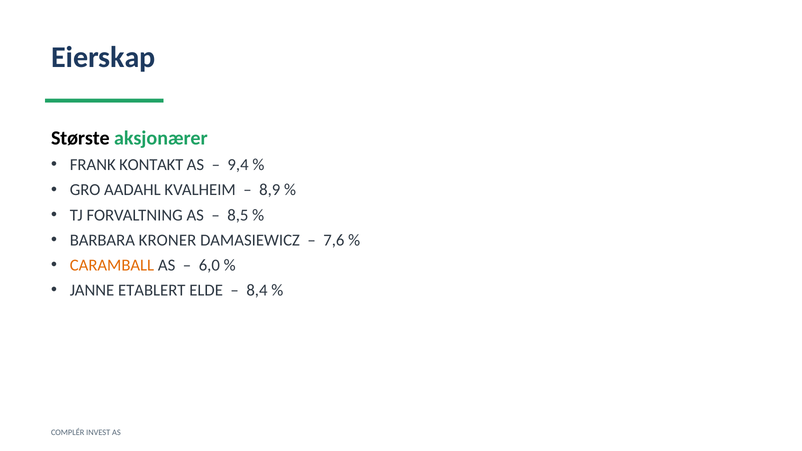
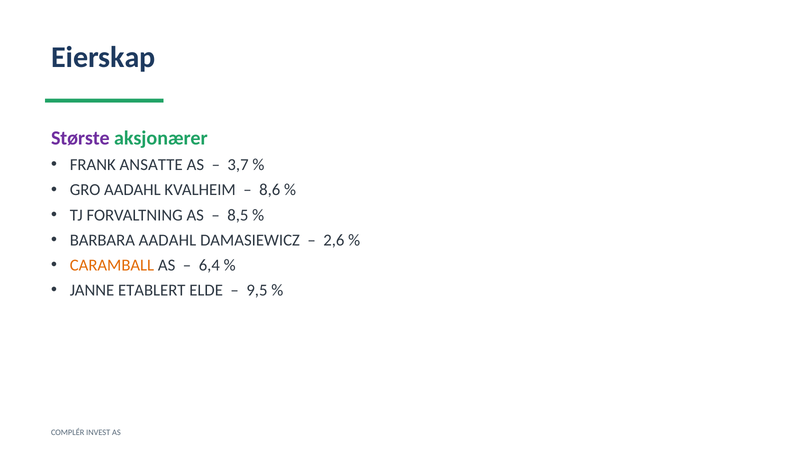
Største colour: black -> purple (80, 138)
KONTAKT: KONTAKT -> ANSATTE (151, 165)
9,4: 9,4 -> 3,7 (238, 165)
8,9: 8,9 -> 8,6 (270, 190)
BARBARA KRONER: KRONER -> AADAHL (167, 240)
7,6: 7,6 -> 2,6 (334, 240)
6,0: 6,0 -> 6,4 (209, 265)
8,4: 8,4 -> 9,5 (257, 290)
